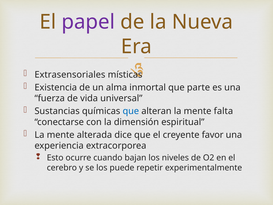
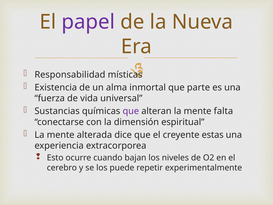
Extrasensoriales: Extrasensoriales -> Responsabilidad (70, 75)
que colour: blue -> purple (131, 111)
favor: favor -> estas (213, 135)
